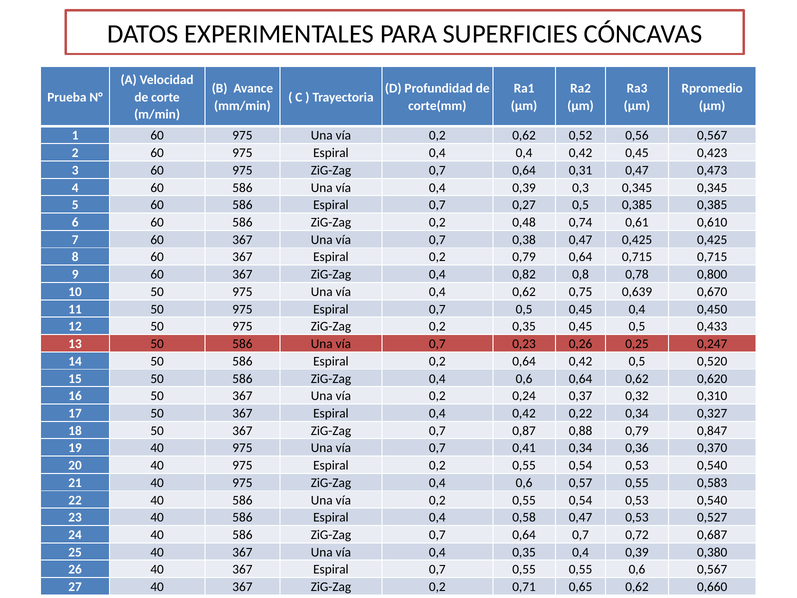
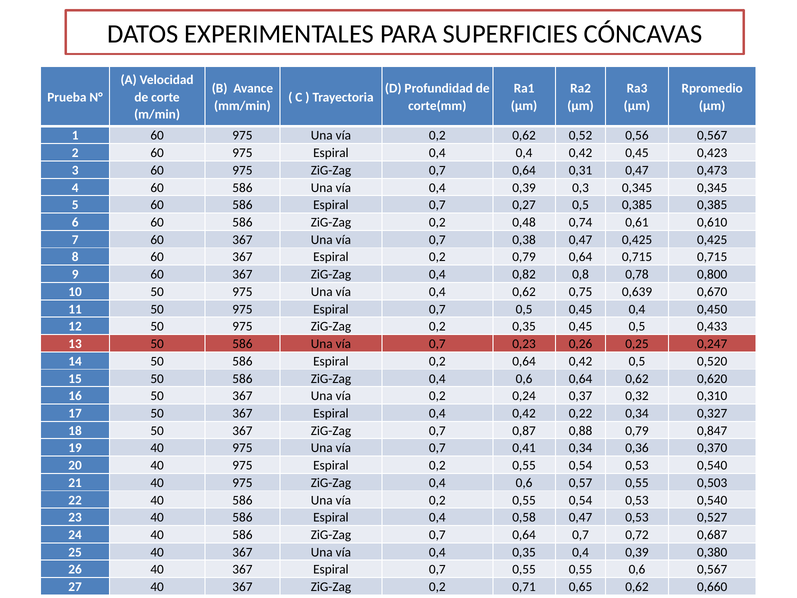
0,583: 0,583 -> 0,503 (712, 483)
